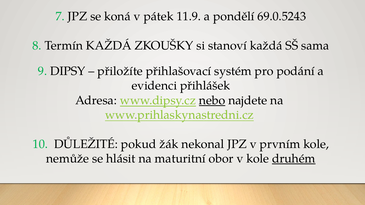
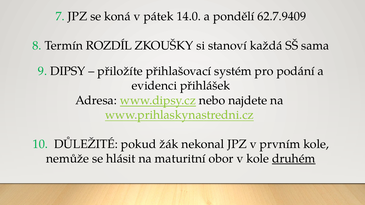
11.9: 11.9 -> 14.0 (189, 16)
69.0.5243: 69.0.5243 -> 62.7.9409 (282, 16)
Termín KAŽDÁ: KAŽDÁ -> ROZDÍL (109, 46)
nebo underline: present -> none (212, 100)
